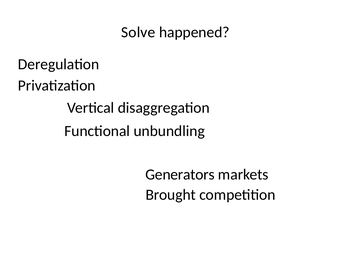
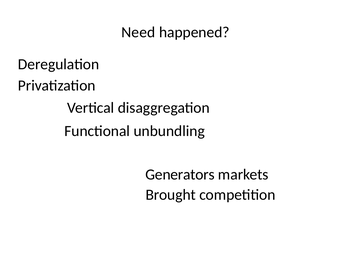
Solve: Solve -> Need (138, 32)
